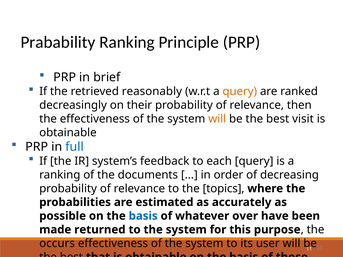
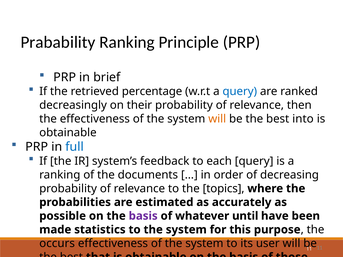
reasonably: reasonably -> percentage (152, 92)
query colour: orange -> blue (240, 92)
visit: visit -> into (303, 119)
basis colour: blue -> purple (143, 216)
over: over -> until (245, 216)
returned: returned -> statistics (100, 230)
